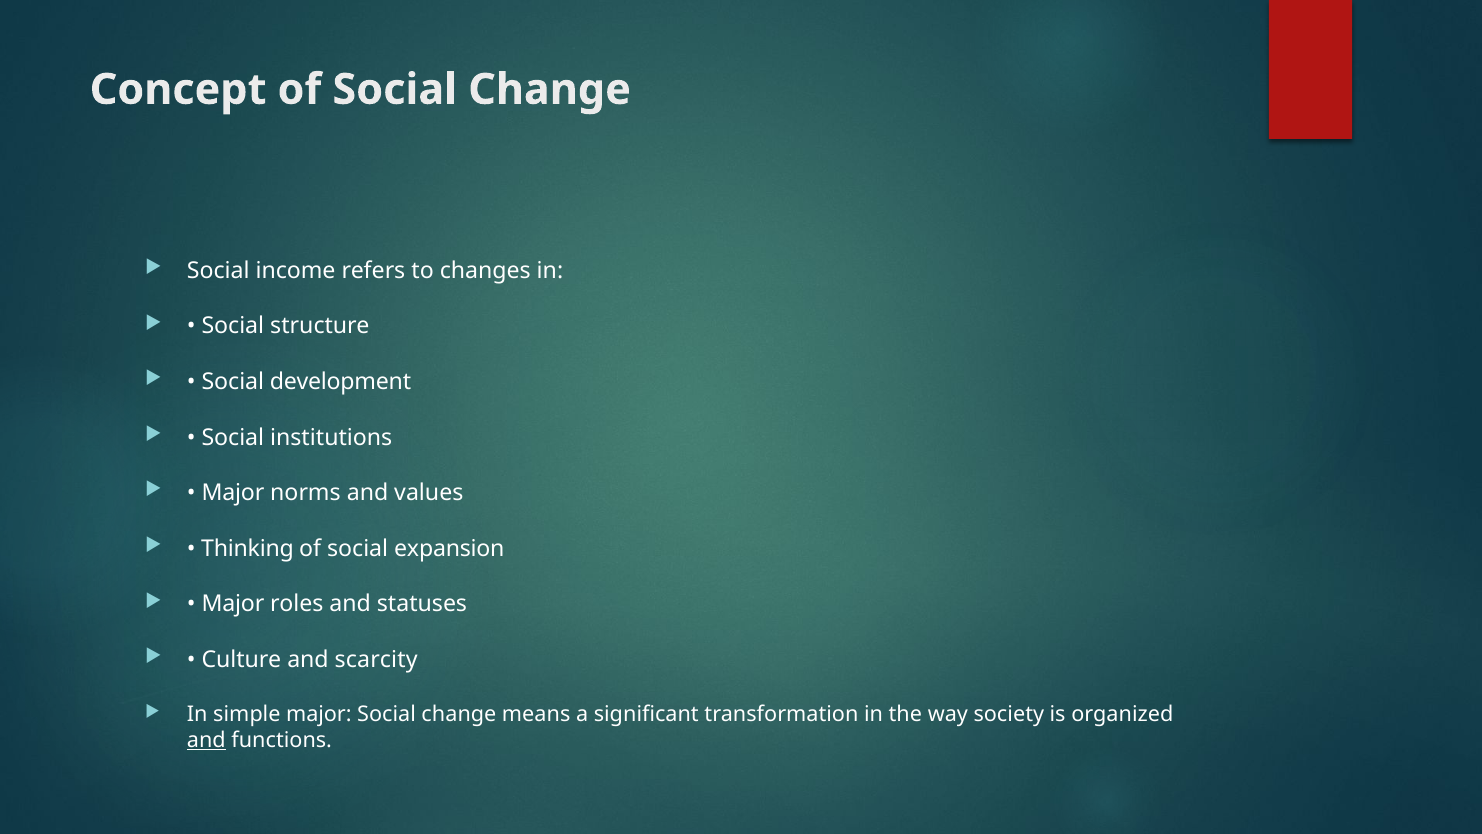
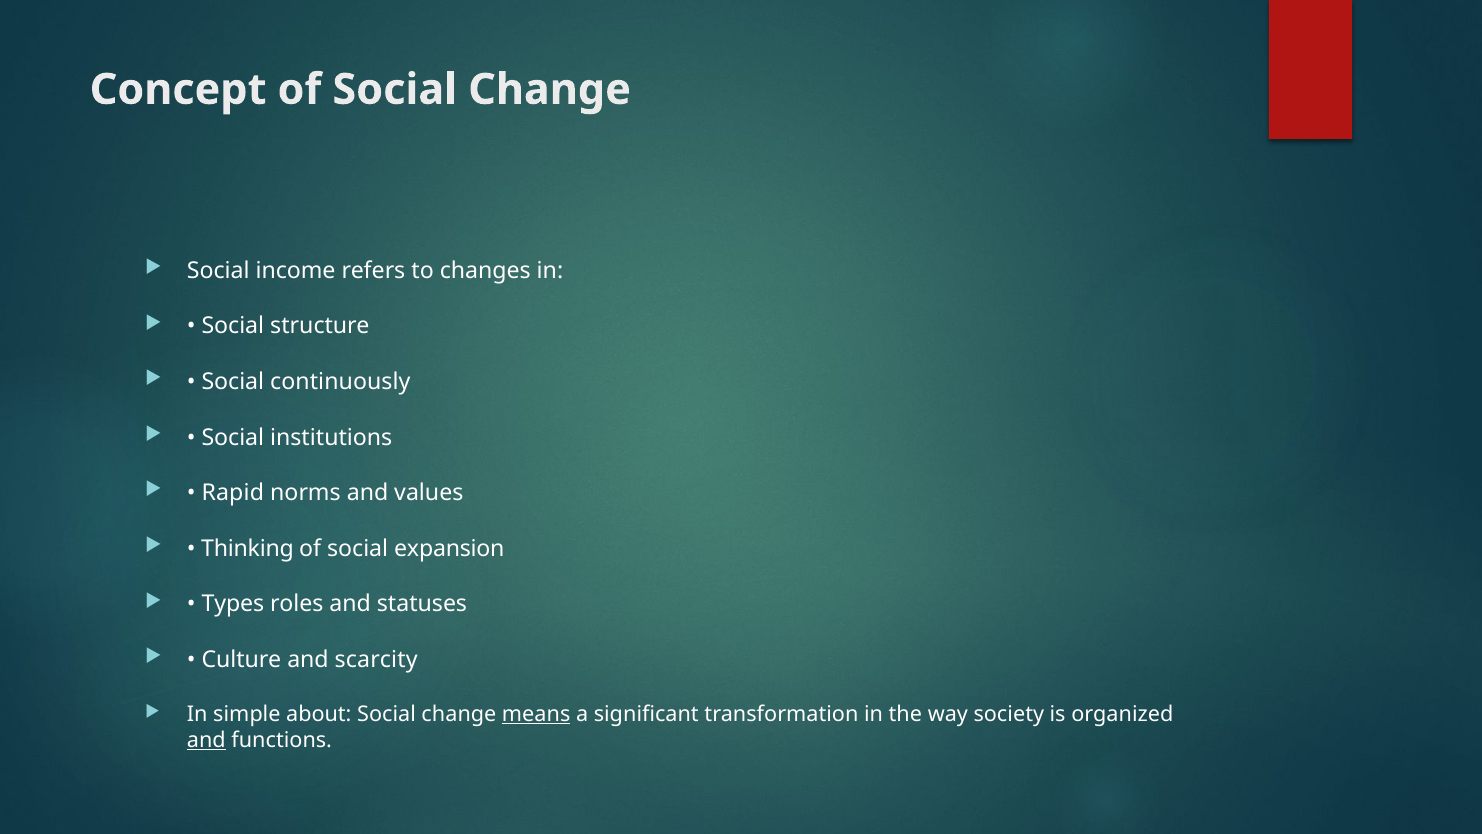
development: development -> continuously (340, 382)
Major: Major -> Rapid (233, 493)
Major: Major -> Types (233, 604)
simple major: major -> about (319, 714)
means underline: none -> present (536, 714)
